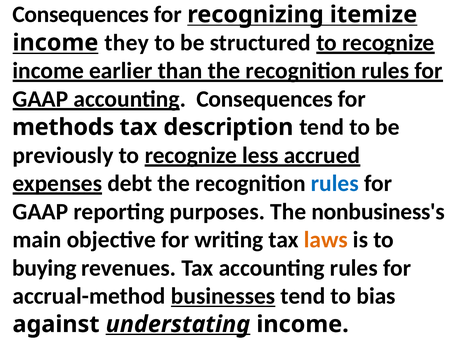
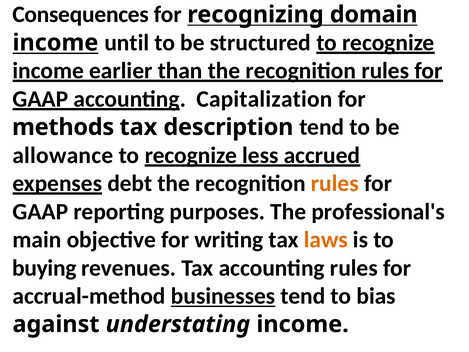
itemize: itemize -> domain (374, 15)
they: they -> until (127, 43)
accounting Consequences: Consequences -> Capitalization (264, 99)
previously: previously -> allowance (63, 155)
rules colour: blue -> orange (335, 183)
nonbusiness's: nonbusiness's -> professional's (378, 212)
understating underline: present -> none (178, 324)
